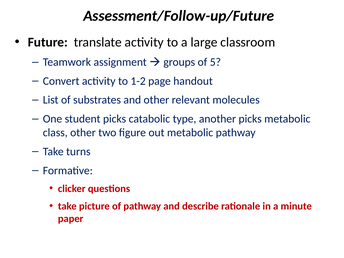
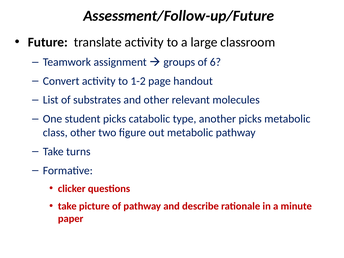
5: 5 -> 6 (215, 62)
